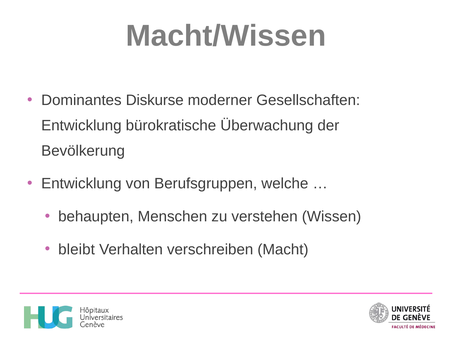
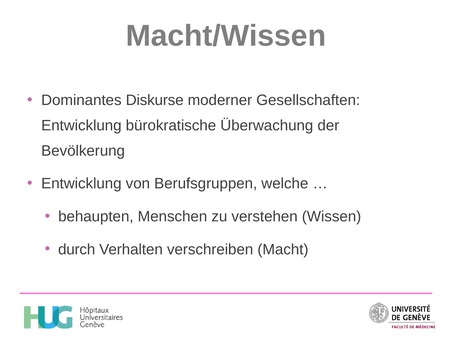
bleibt: bleibt -> durch (77, 249)
